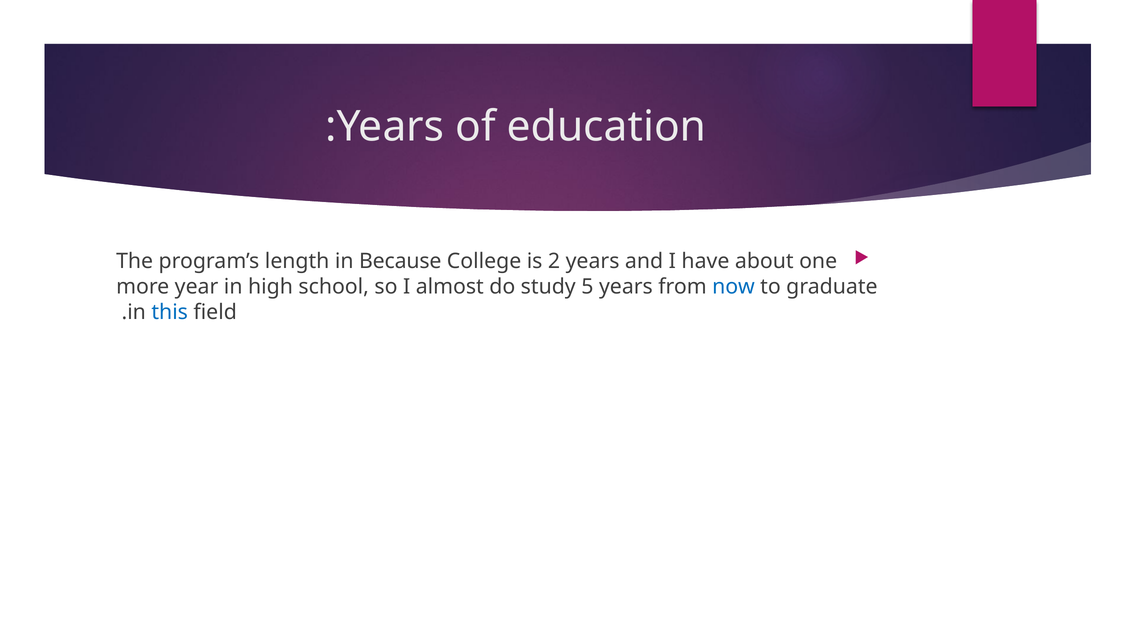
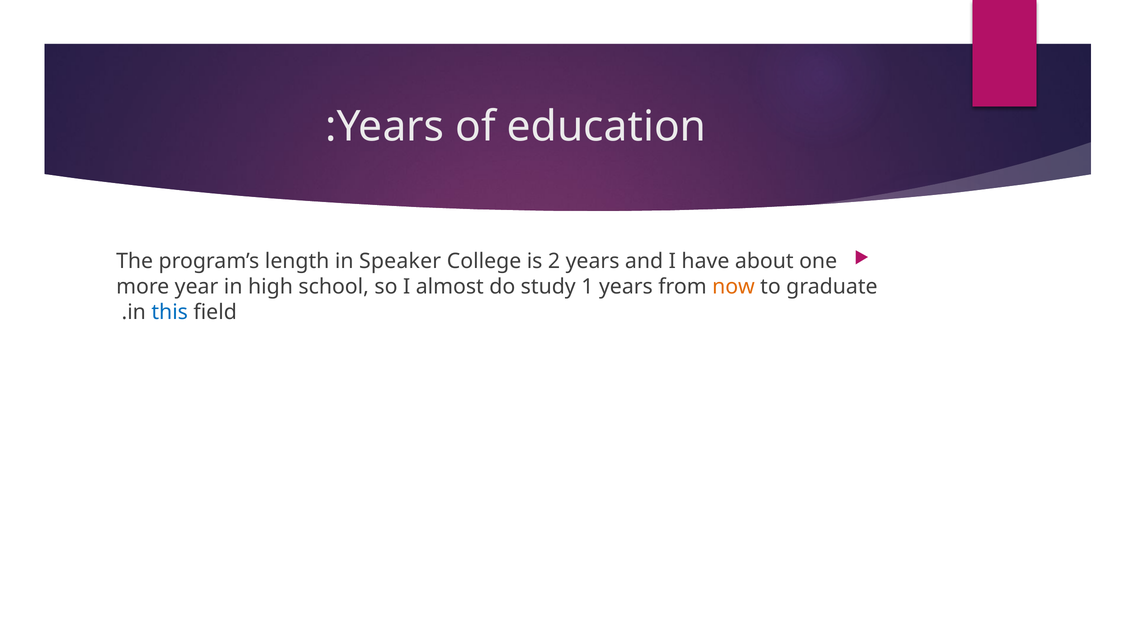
Because: Because -> Speaker (400, 261)
5: 5 -> 1 (587, 287)
now colour: blue -> orange (734, 287)
